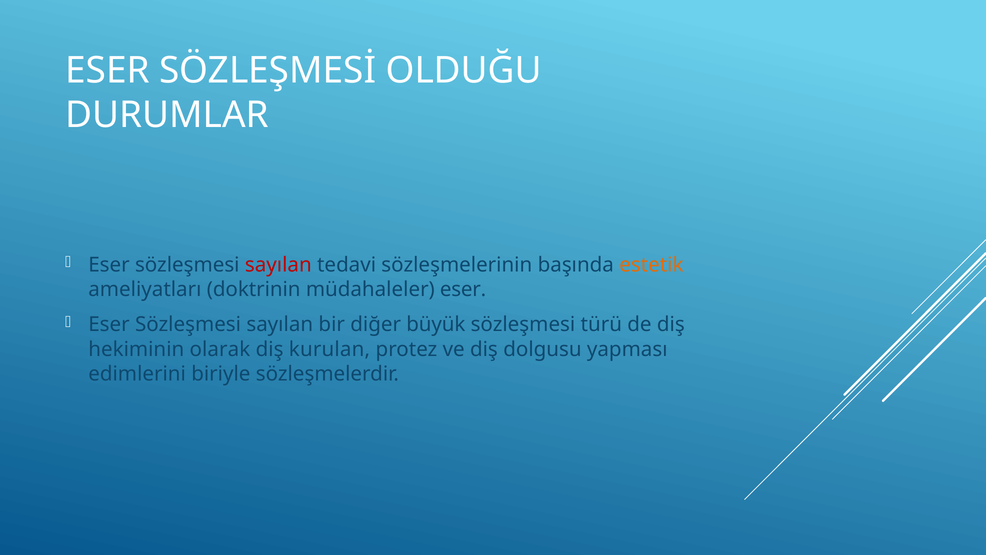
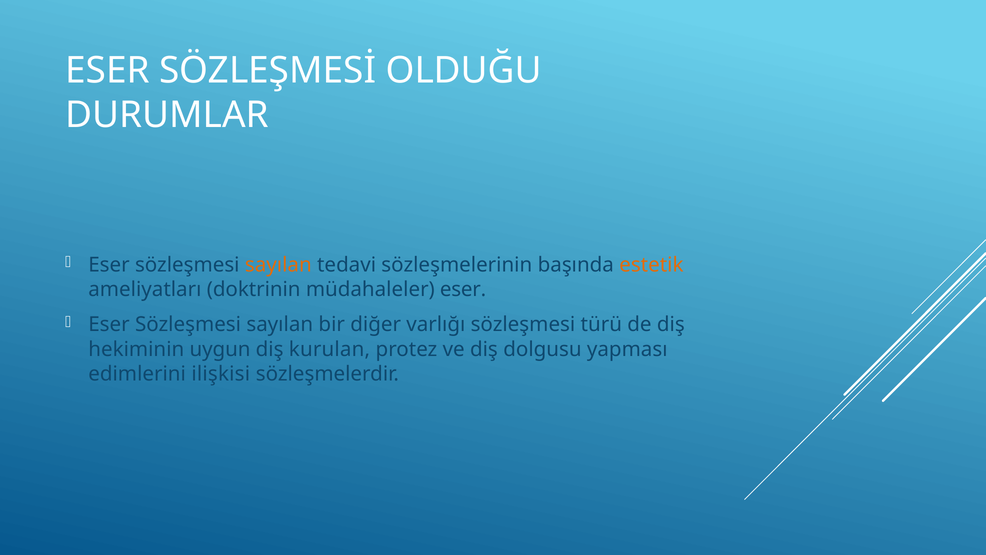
sayılan colour: red -> orange (278, 265)
büyük: büyük -> varlığı (436, 324)
olarak: olarak -> uygun (220, 349)
biriyle: biriyle -> ilişkisi (221, 374)
